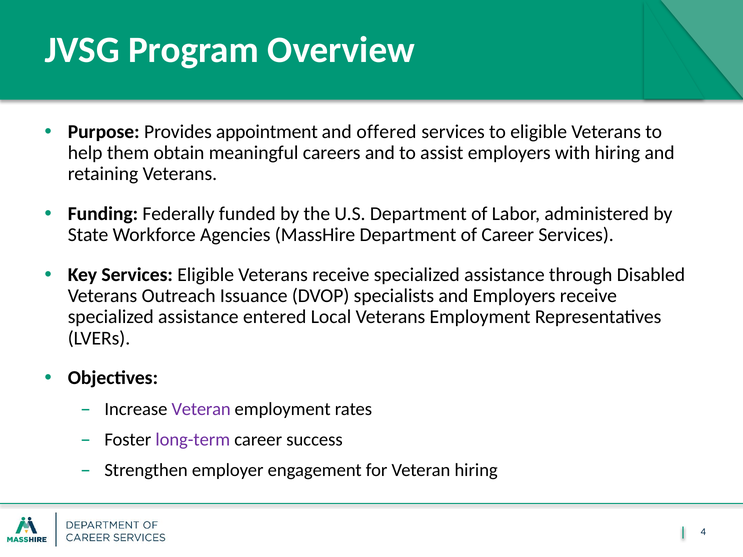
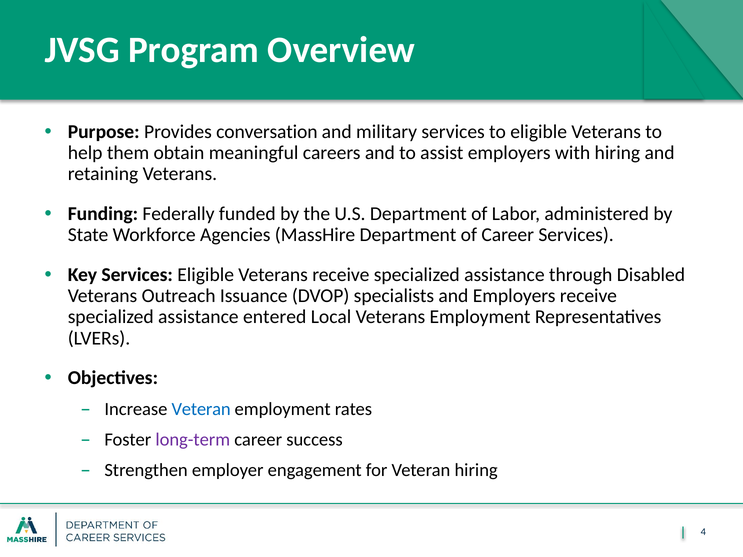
appointment: appointment -> conversation (267, 132)
offered: offered -> military (387, 132)
Veteran colour: purple -> blue (201, 409)
